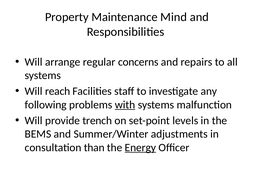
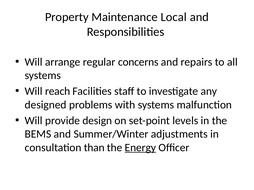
Mind: Mind -> Local (174, 17)
following: following -> designed (46, 105)
with underline: present -> none (125, 105)
trench: trench -> design (97, 121)
